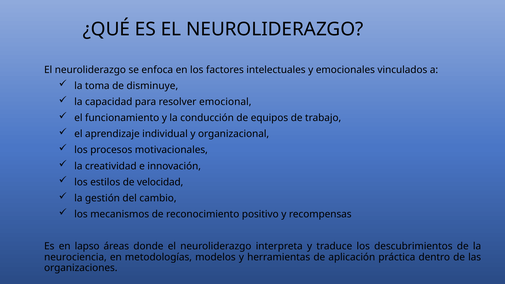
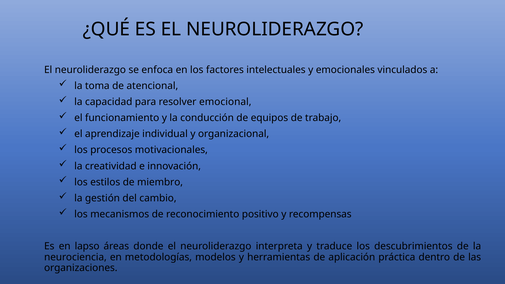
disminuye: disminuye -> atencional (152, 86)
velocidad: velocidad -> miembro (160, 182)
